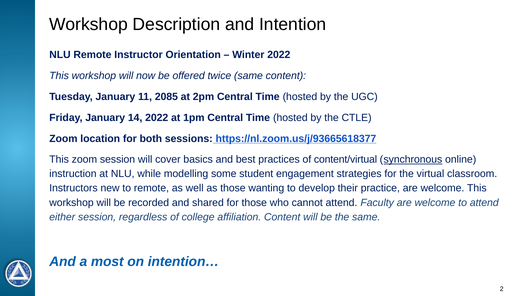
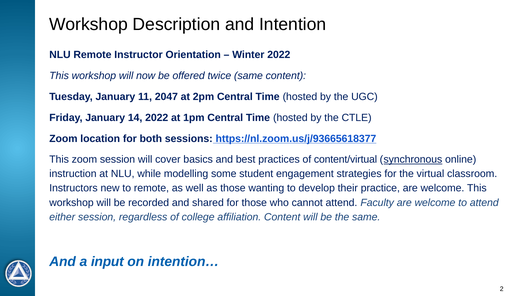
2085: 2085 -> 2047 (166, 96)
most: most -> input (107, 261)
